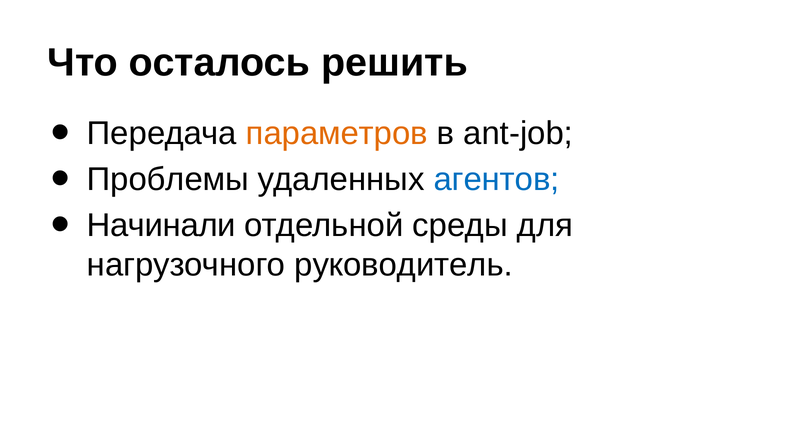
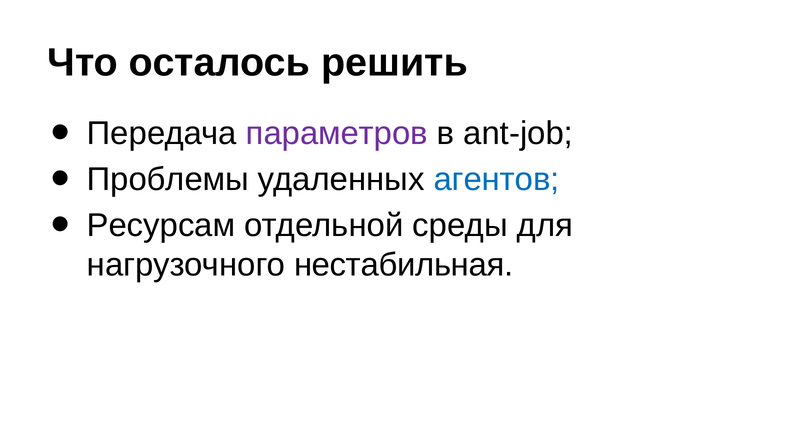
параметров colour: orange -> purple (337, 134)
Начинали: Начинали -> Ресурсам (161, 226)
руководитель: руководитель -> нестабильная (404, 265)
